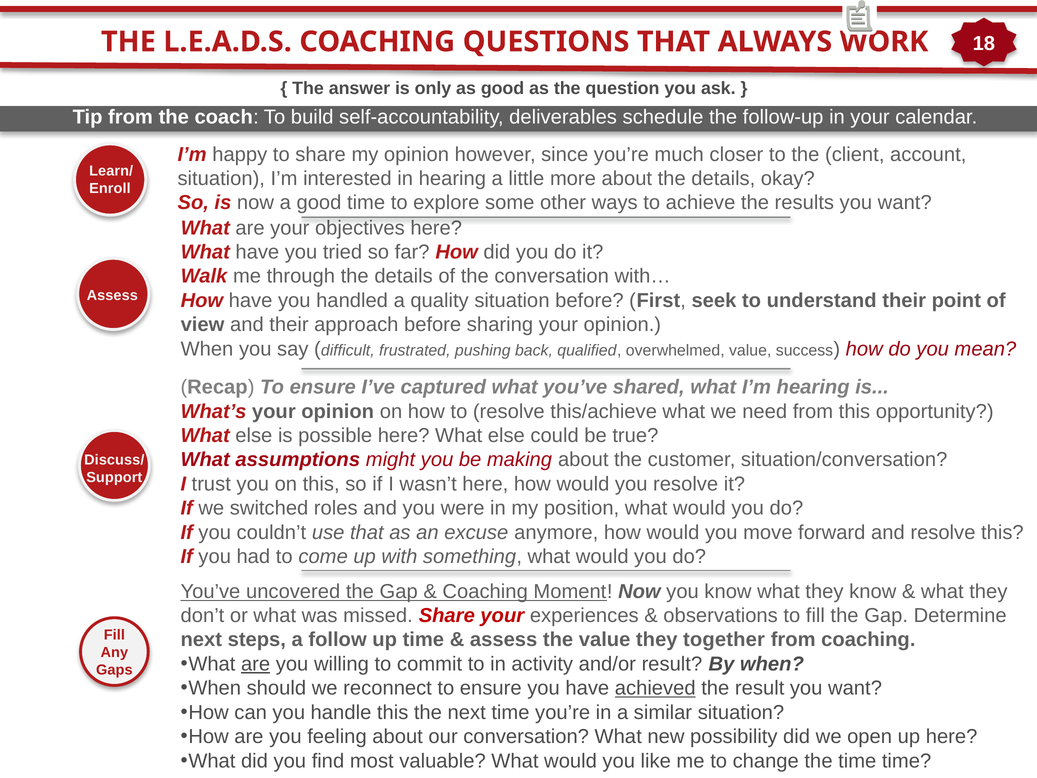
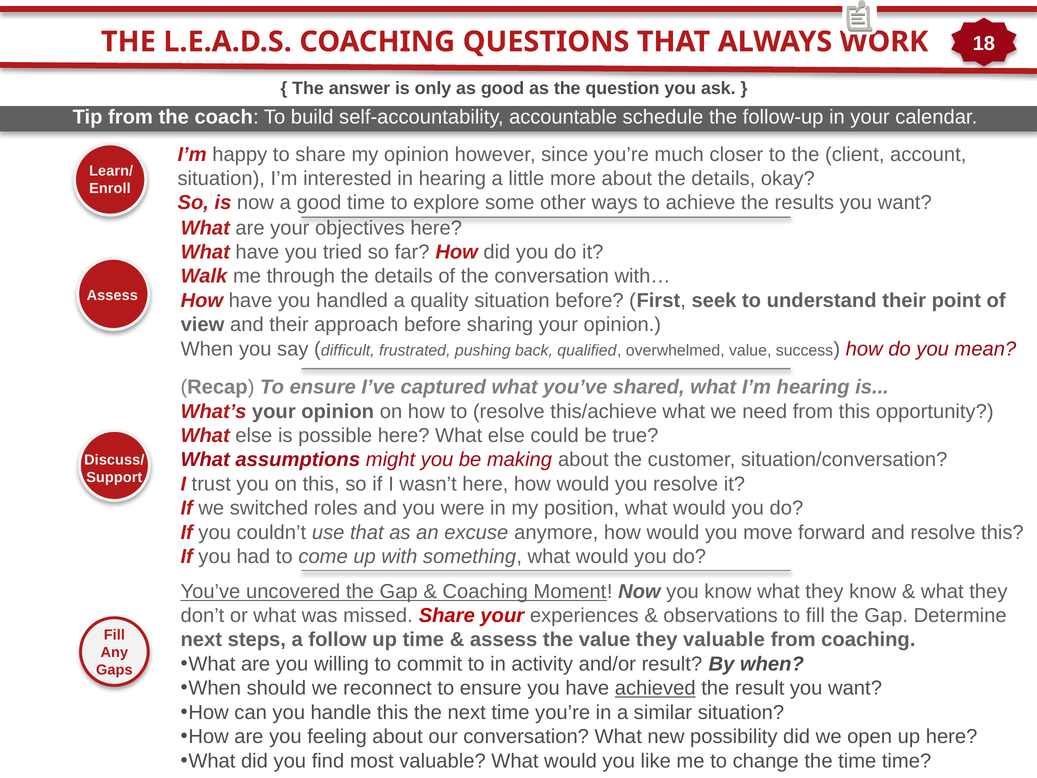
deliverables: deliverables -> accountable (563, 117)
they together: together -> valuable (724, 640)
are underline: present -> none (256, 664)
